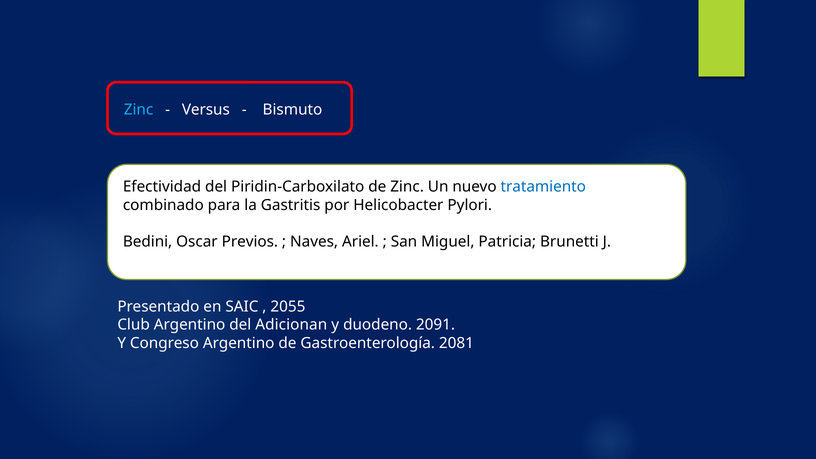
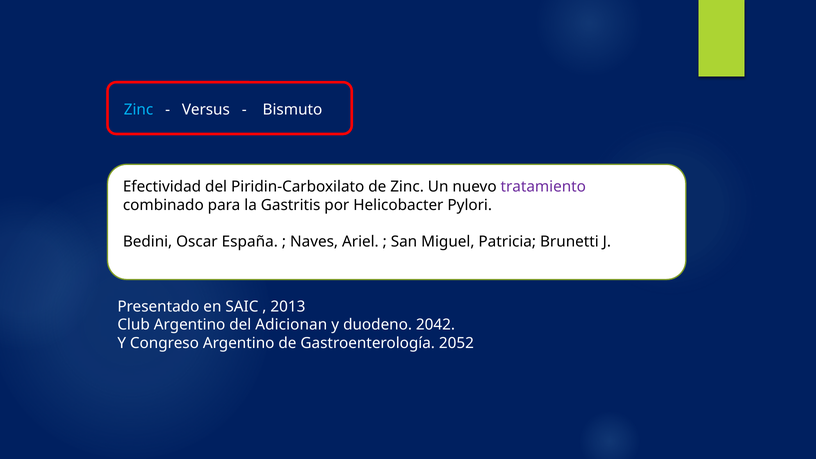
tratamiento colour: blue -> purple (543, 187)
Previos: Previos -> España (250, 242)
2055: 2055 -> 2013 (288, 306)
2091: 2091 -> 2042 (436, 325)
2081: 2081 -> 2052 (456, 343)
